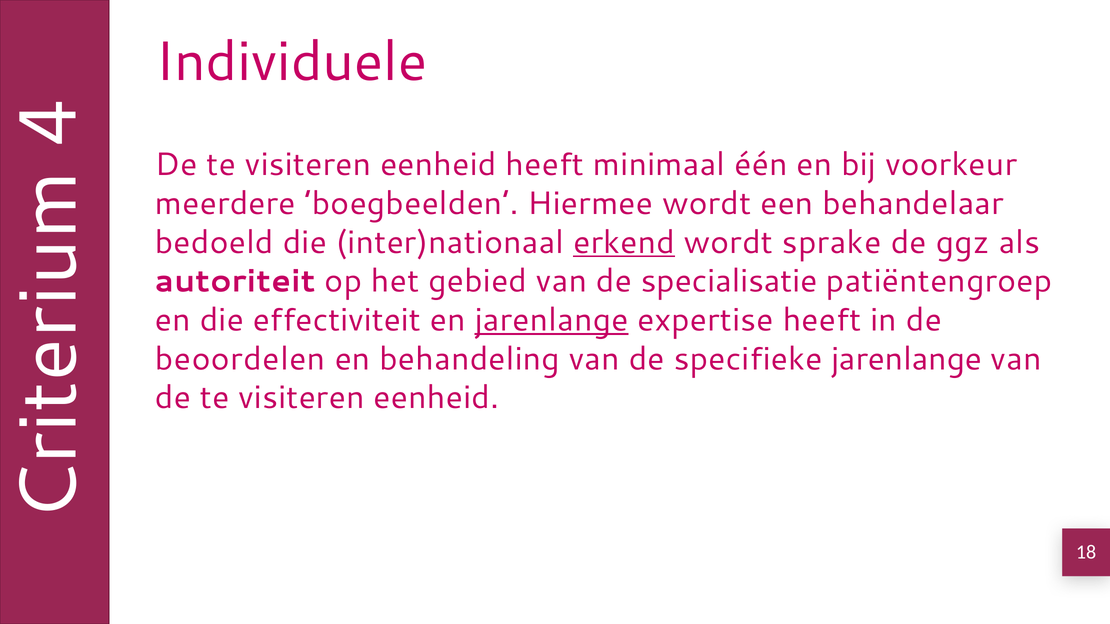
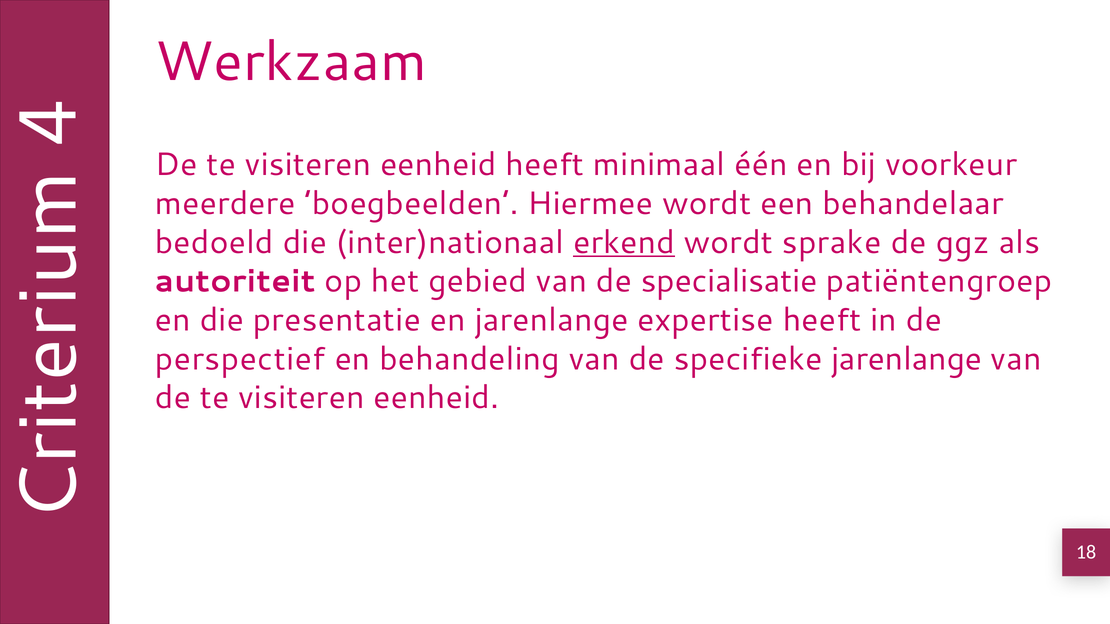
Individuele: Individuele -> Werkzaam (291, 62)
effectiviteit: effectiviteit -> presentatie (337, 320)
jarenlange underline: present -> none (552, 320)
beoordelen: beoordelen -> perspectief (240, 359)
